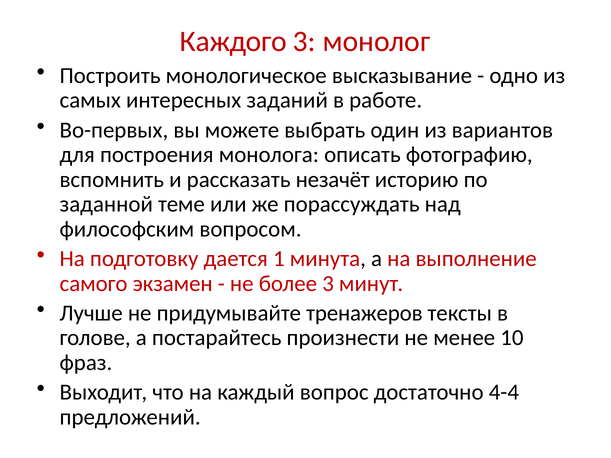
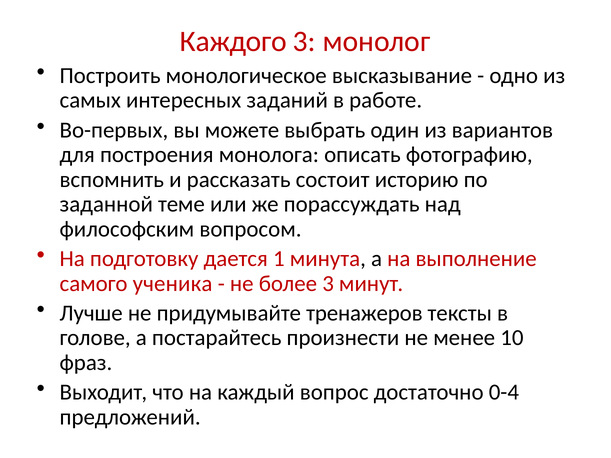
незачёт: незачёт -> состоит (333, 180)
экзамен: экзамен -> ученика (173, 284)
4-4: 4-4 -> 0-4 (504, 393)
